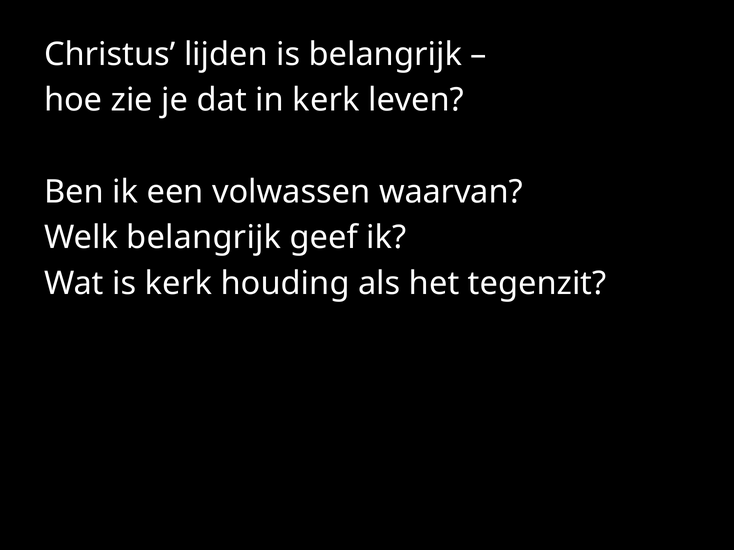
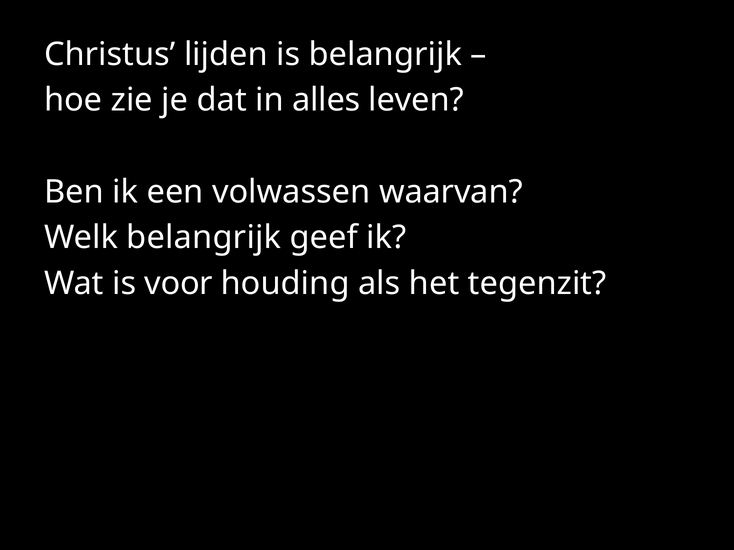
in kerk: kerk -> alles (326, 100)
is kerk: kerk -> voor (179, 284)
